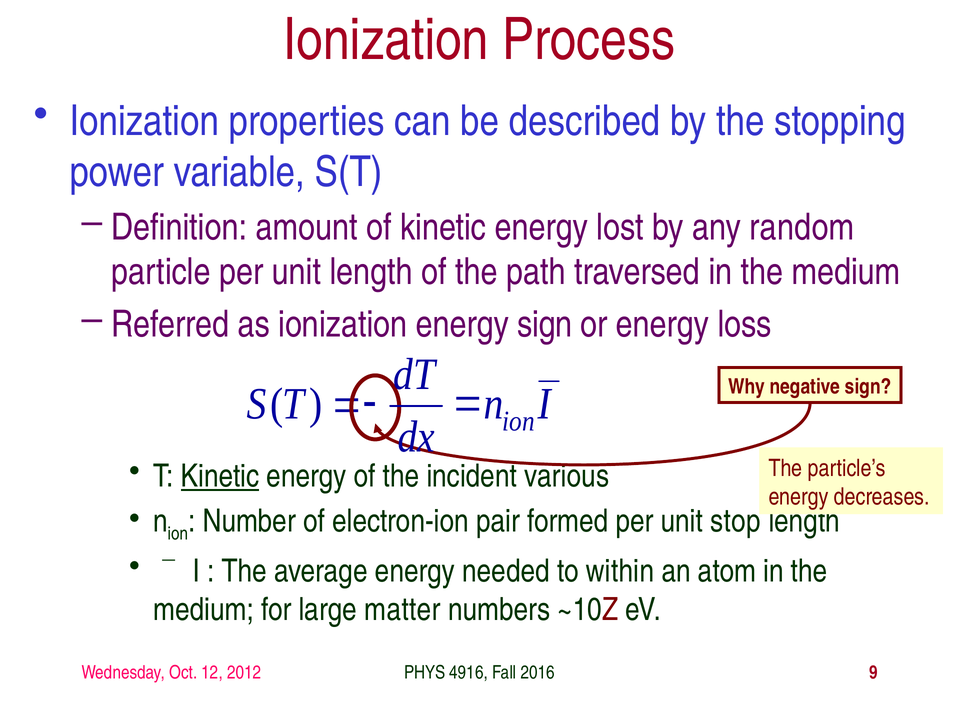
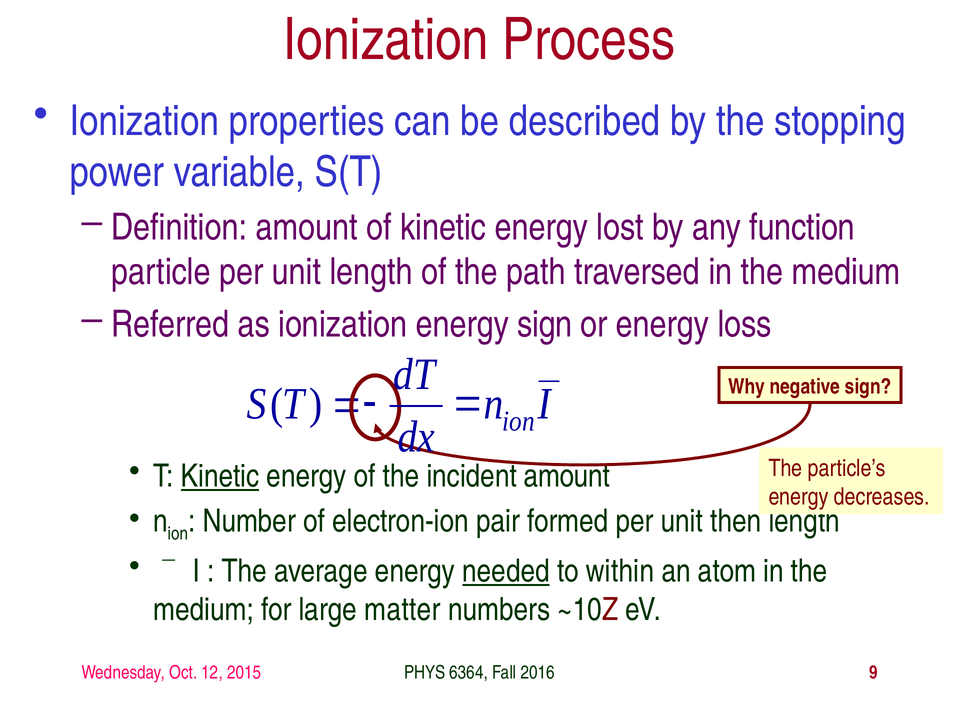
random: random -> function (802, 227)
incident various: various -> amount (567, 477)
stop: stop -> then (736, 521)
needed underline: none -> present (506, 571)
2012: 2012 -> 2015 (244, 673)
4916: 4916 -> 6364 (469, 673)
